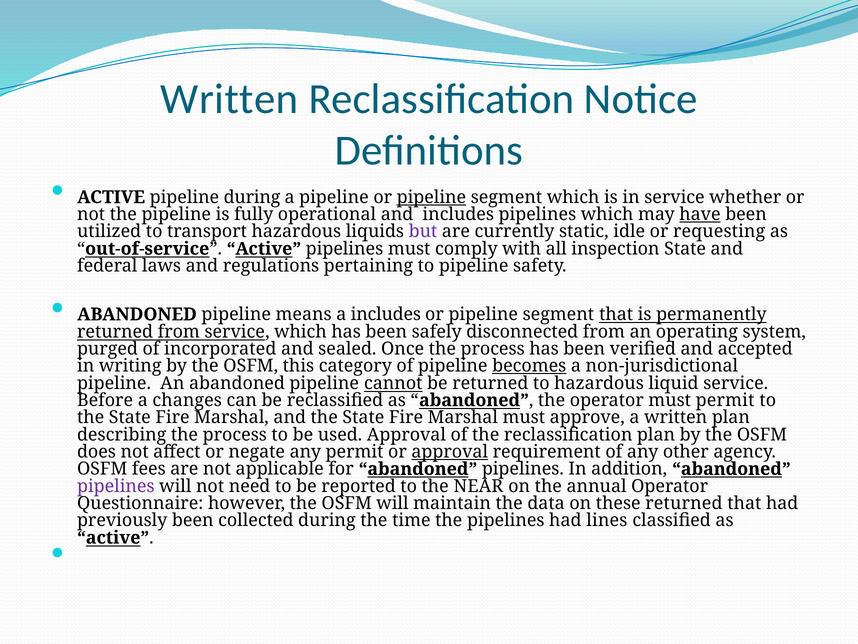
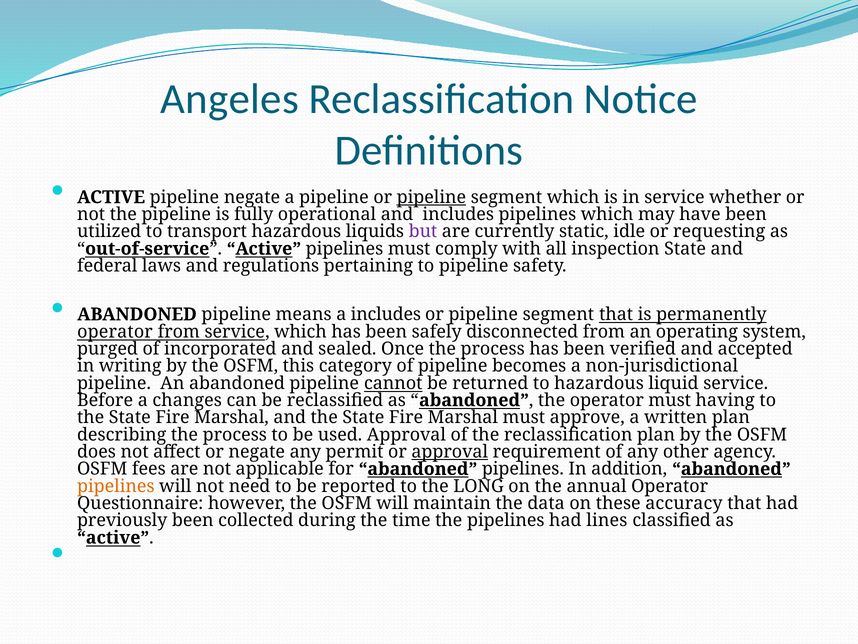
Written: Written -> Angeles (229, 99)
pipeline during: during -> negate (252, 197)
have underline: present -> none (700, 214)
returned: returned -> operator (115, 331)
becomes underline: present -> none (529, 366)
must permit: permit -> having (725, 400)
pipelines colour: purple -> orange (116, 486)
NEAR: NEAR -> LONG (479, 486)
these returned: returned -> accuracy (684, 503)
